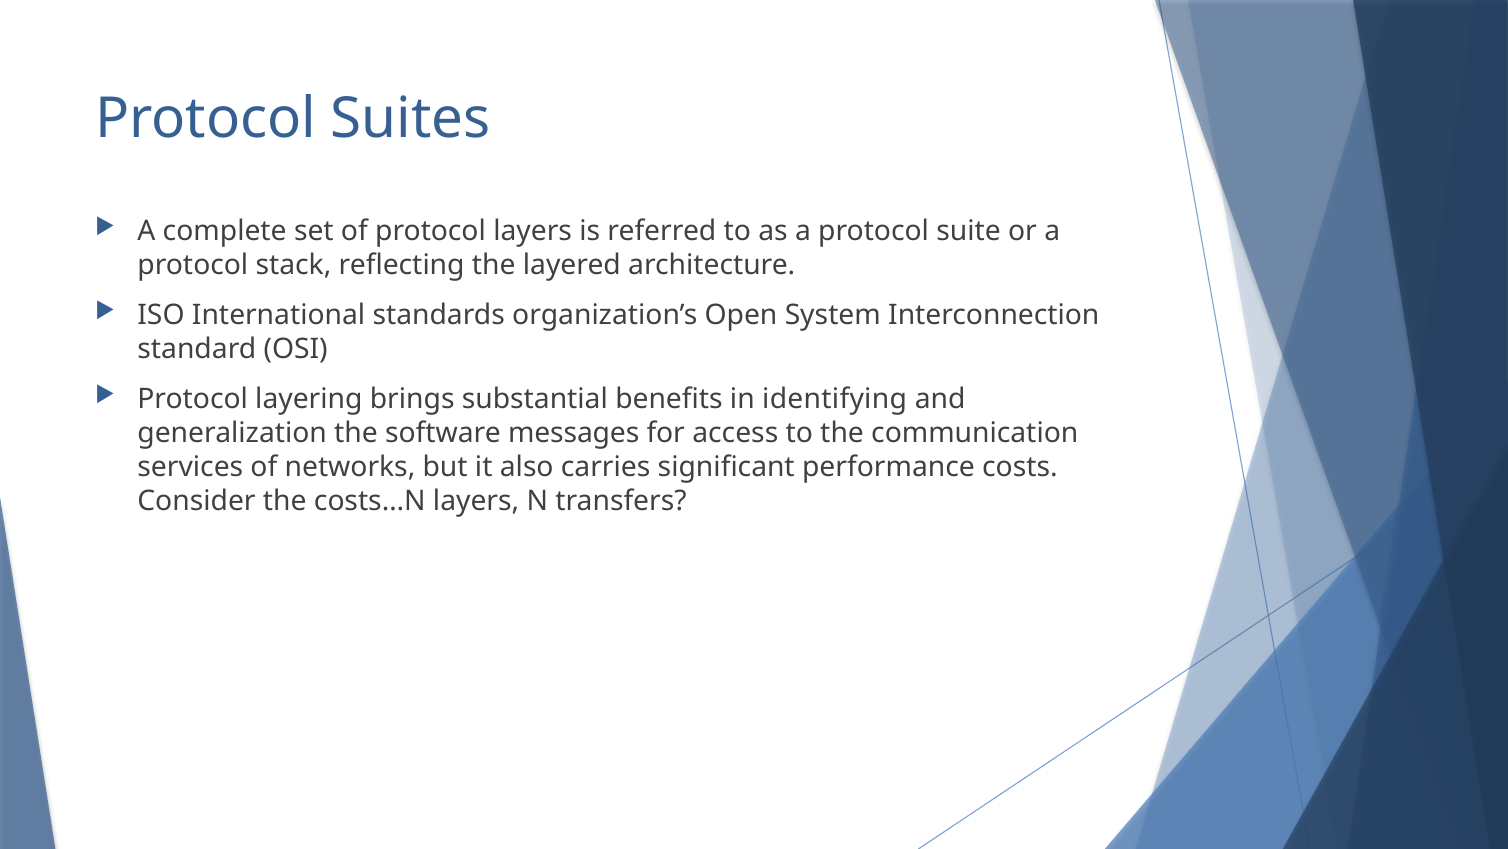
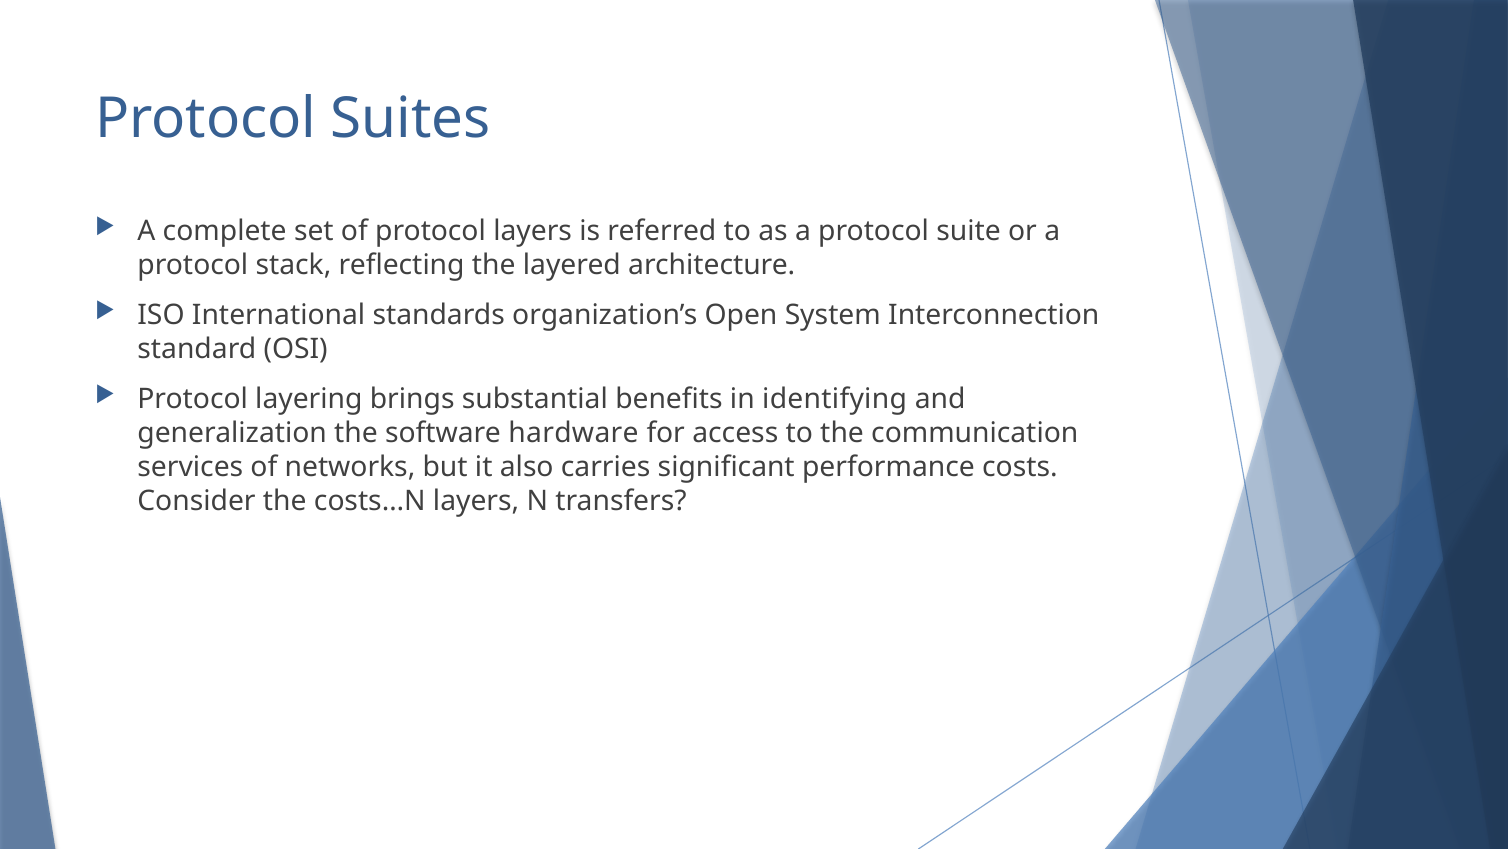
messages: messages -> hardware (574, 432)
